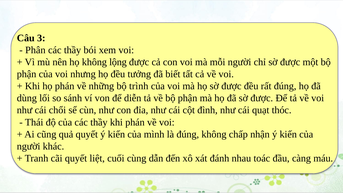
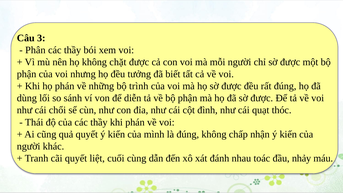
lộng: lộng -> chặt (118, 62)
càng: càng -> nhảy (302, 158)
